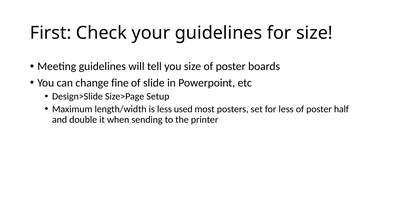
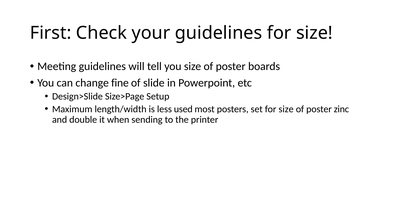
set for less: less -> size (286, 109)
half: half -> zinc (341, 109)
